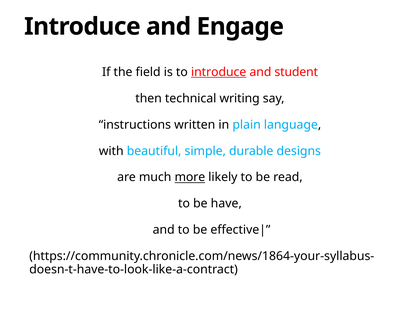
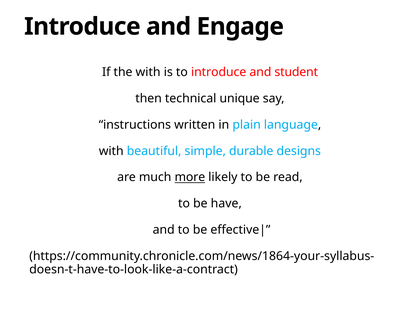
the field: field -> with (148, 72)
introduce underline: present -> none (219, 72)
writing: writing -> unique (240, 98)
